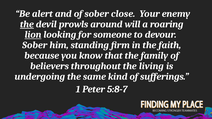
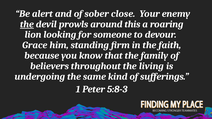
will: will -> this (133, 24)
lion underline: present -> none (33, 35)
Sober: Sober -> Grace (35, 45)
5:8-7: 5:8-7 -> 5:8-3 (117, 89)
